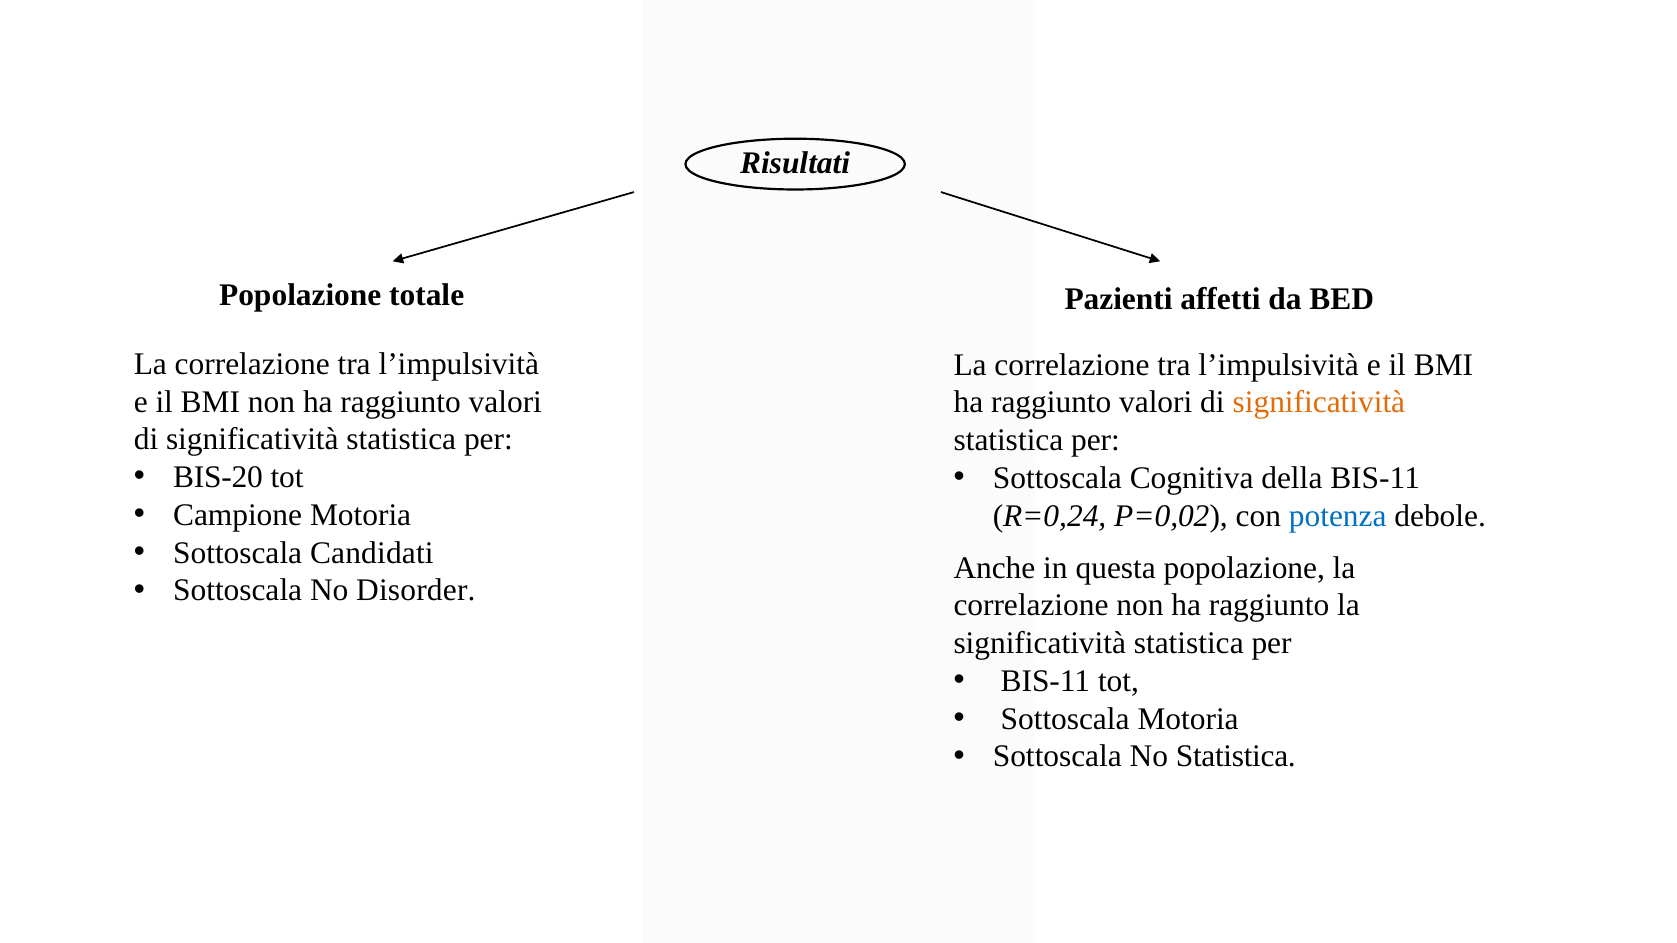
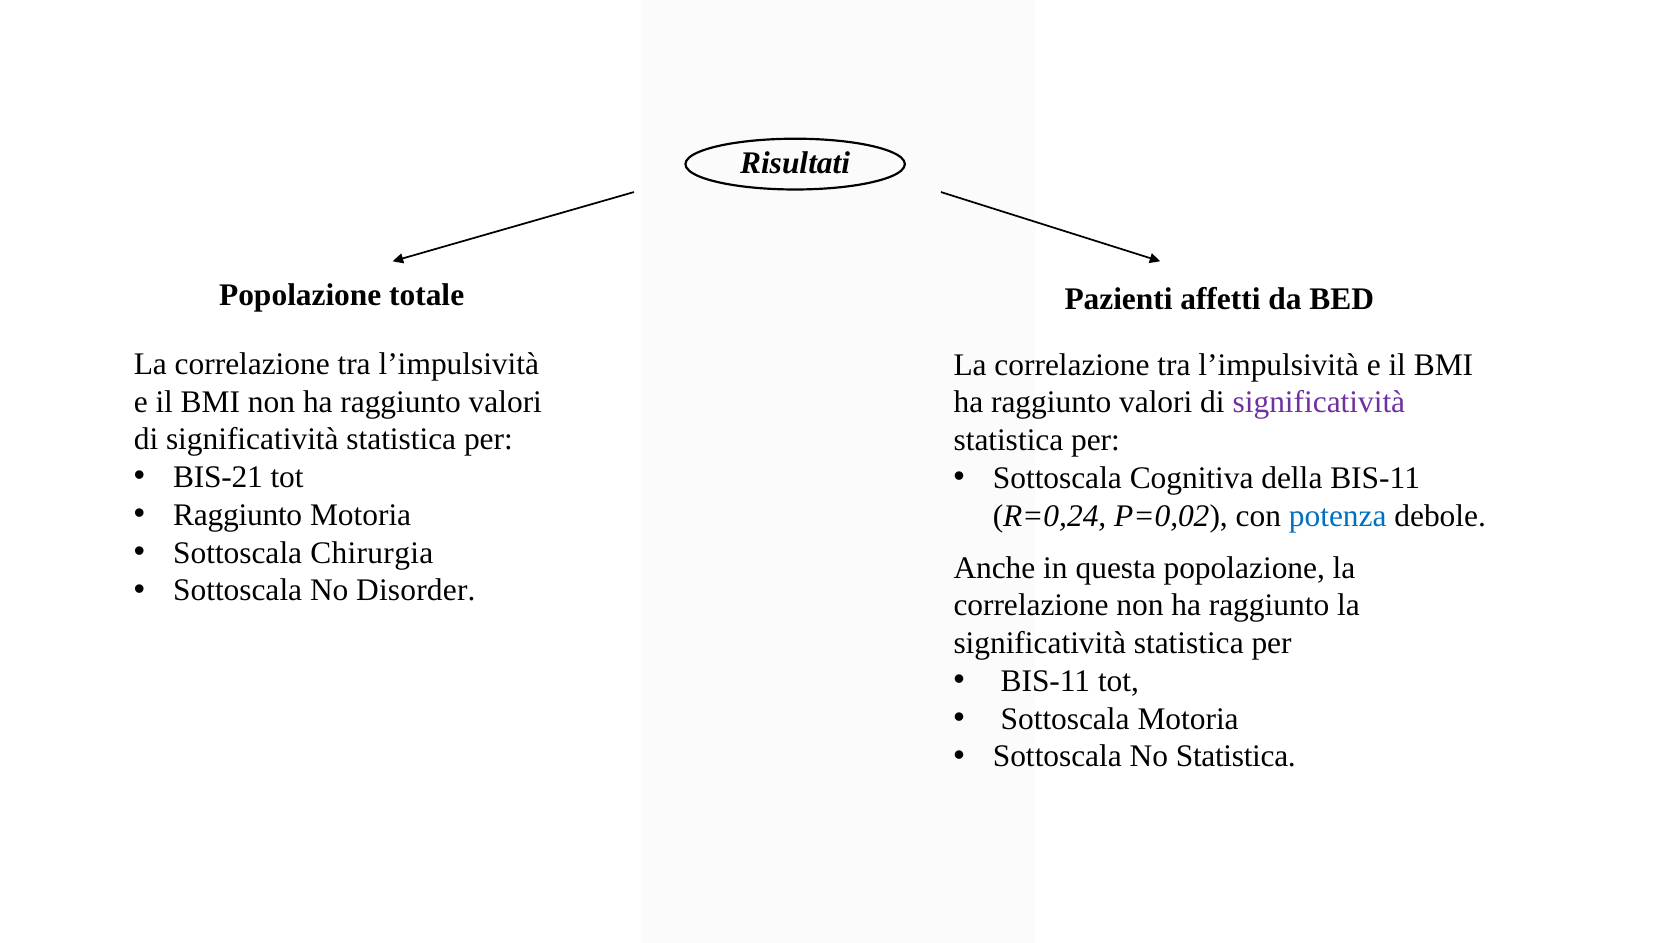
significatività colour: orange -> purple (1319, 403)
BIS-20: BIS-20 -> BIS-21 (218, 477)
Campione: Campione -> Raggiunto (238, 515)
Candidati: Candidati -> Chirurgia (372, 553)
